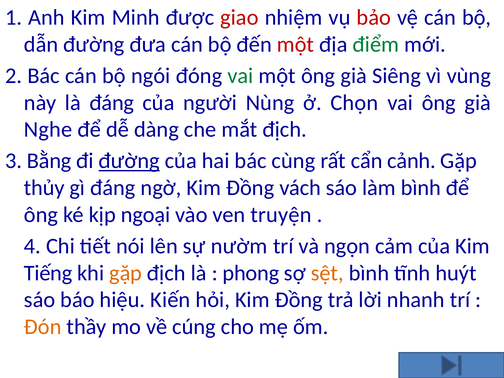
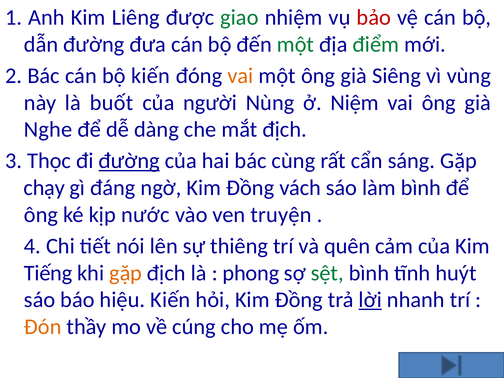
Minh: Minh -> Liêng (136, 18)
giao colour: red -> green (239, 18)
một colour: red -> green (296, 44)
bộ ngói: ngói -> kiến (151, 76)
vai colour: green -> orange (240, 76)
là đáng: đáng -> buốt (111, 103)
Chọn: Chọn -> Niệm (355, 103)
Bằng: Bằng -> Thọc (49, 161)
cảnh: cảnh -> sáng (411, 161)
thủy: thủy -> chạy (44, 188)
ngoại: ngoại -> nước (145, 215)
nườm: nườm -> thiêng (239, 246)
ngọn: ngọn -> quên (347, 246)
sệt colour: orange -> green (327, 273)
lời underline: none -> present (370, 300)
